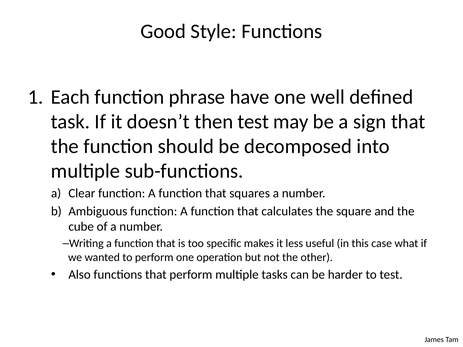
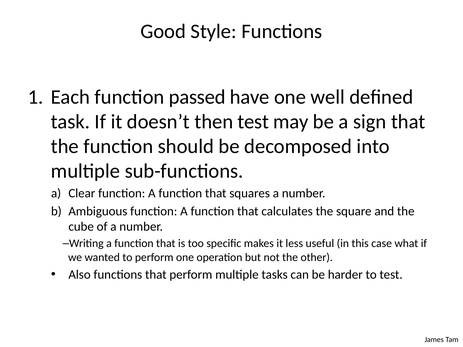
phrase: phrase -> passed (197, 97)
